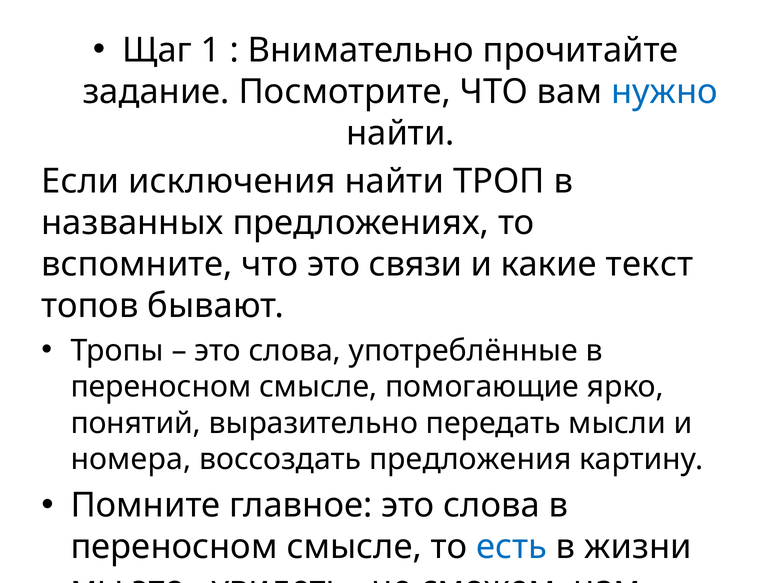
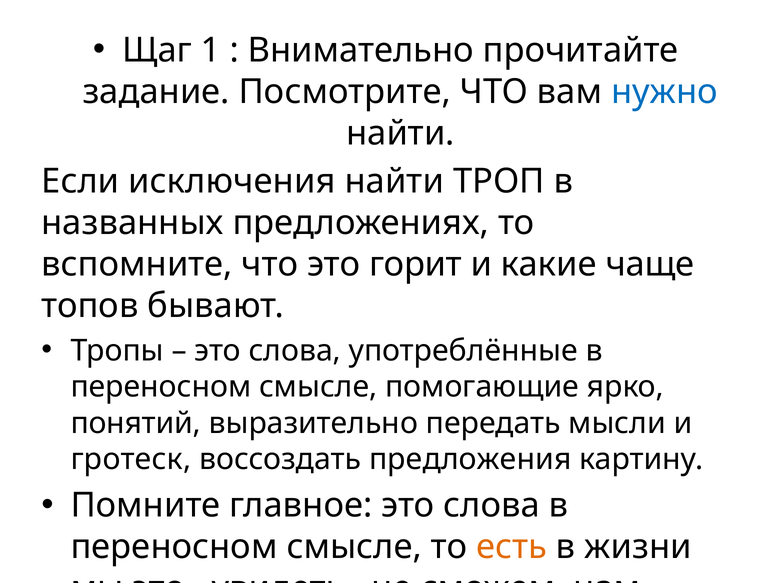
связи: связи -> горит (416, 264)
текст: текст -> чаще (650, 264)
номера: номера -> гротеск (131, 459)
есть colour: blue -> orange (512, 547)
